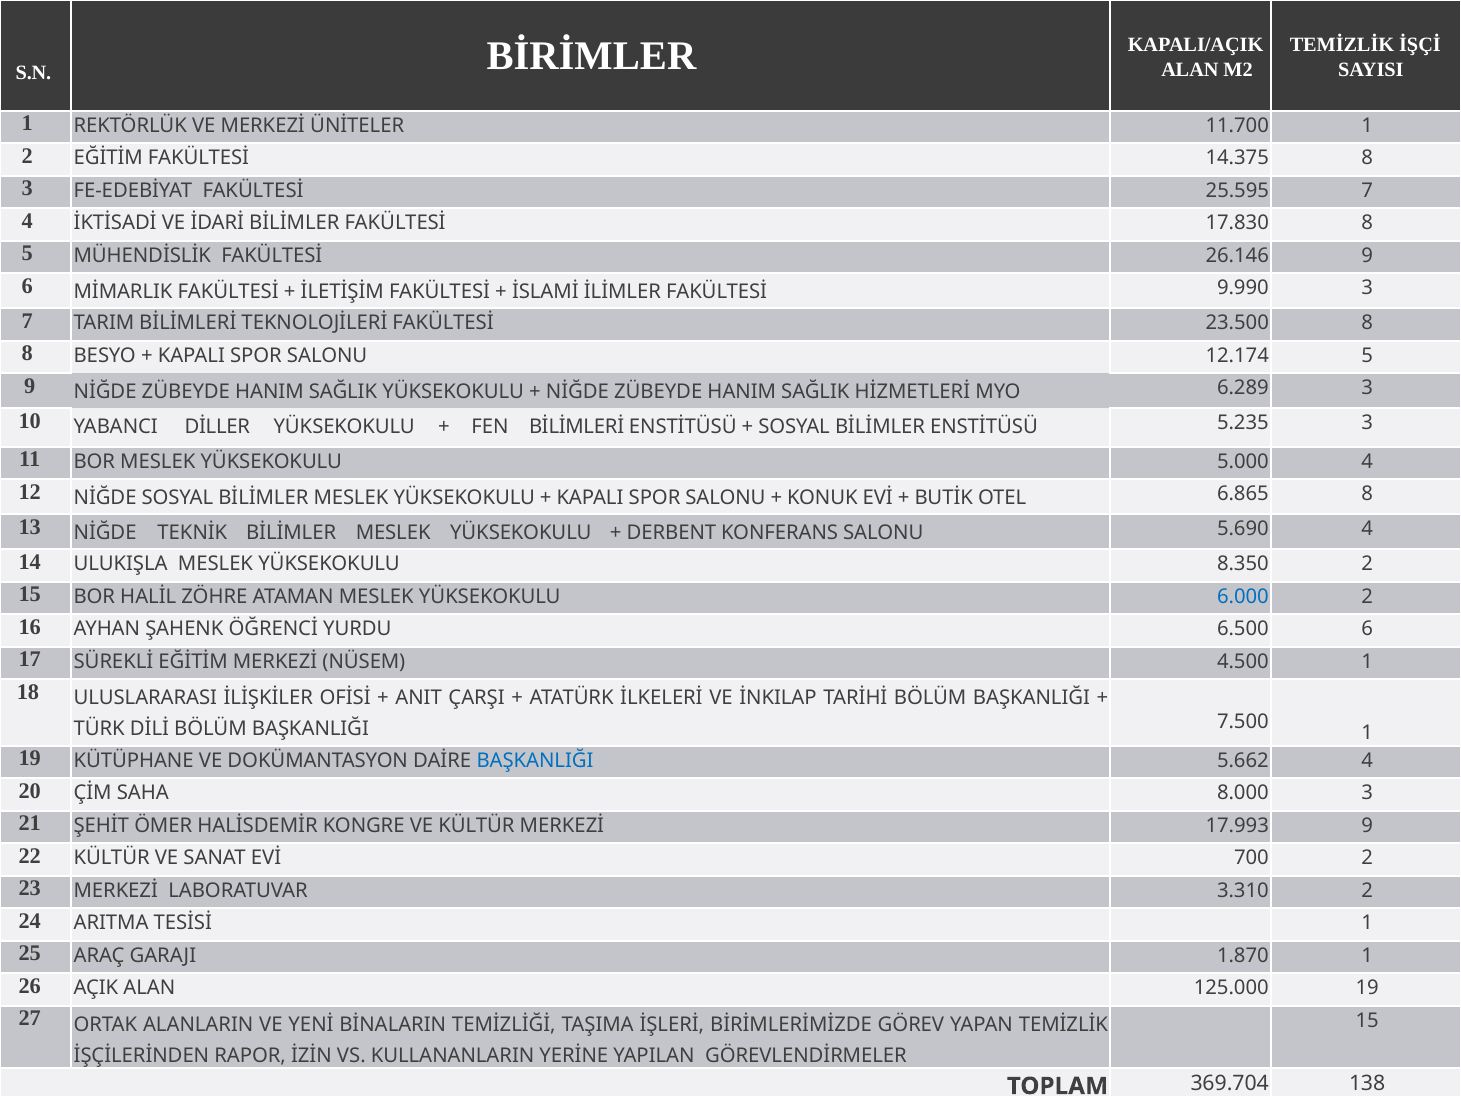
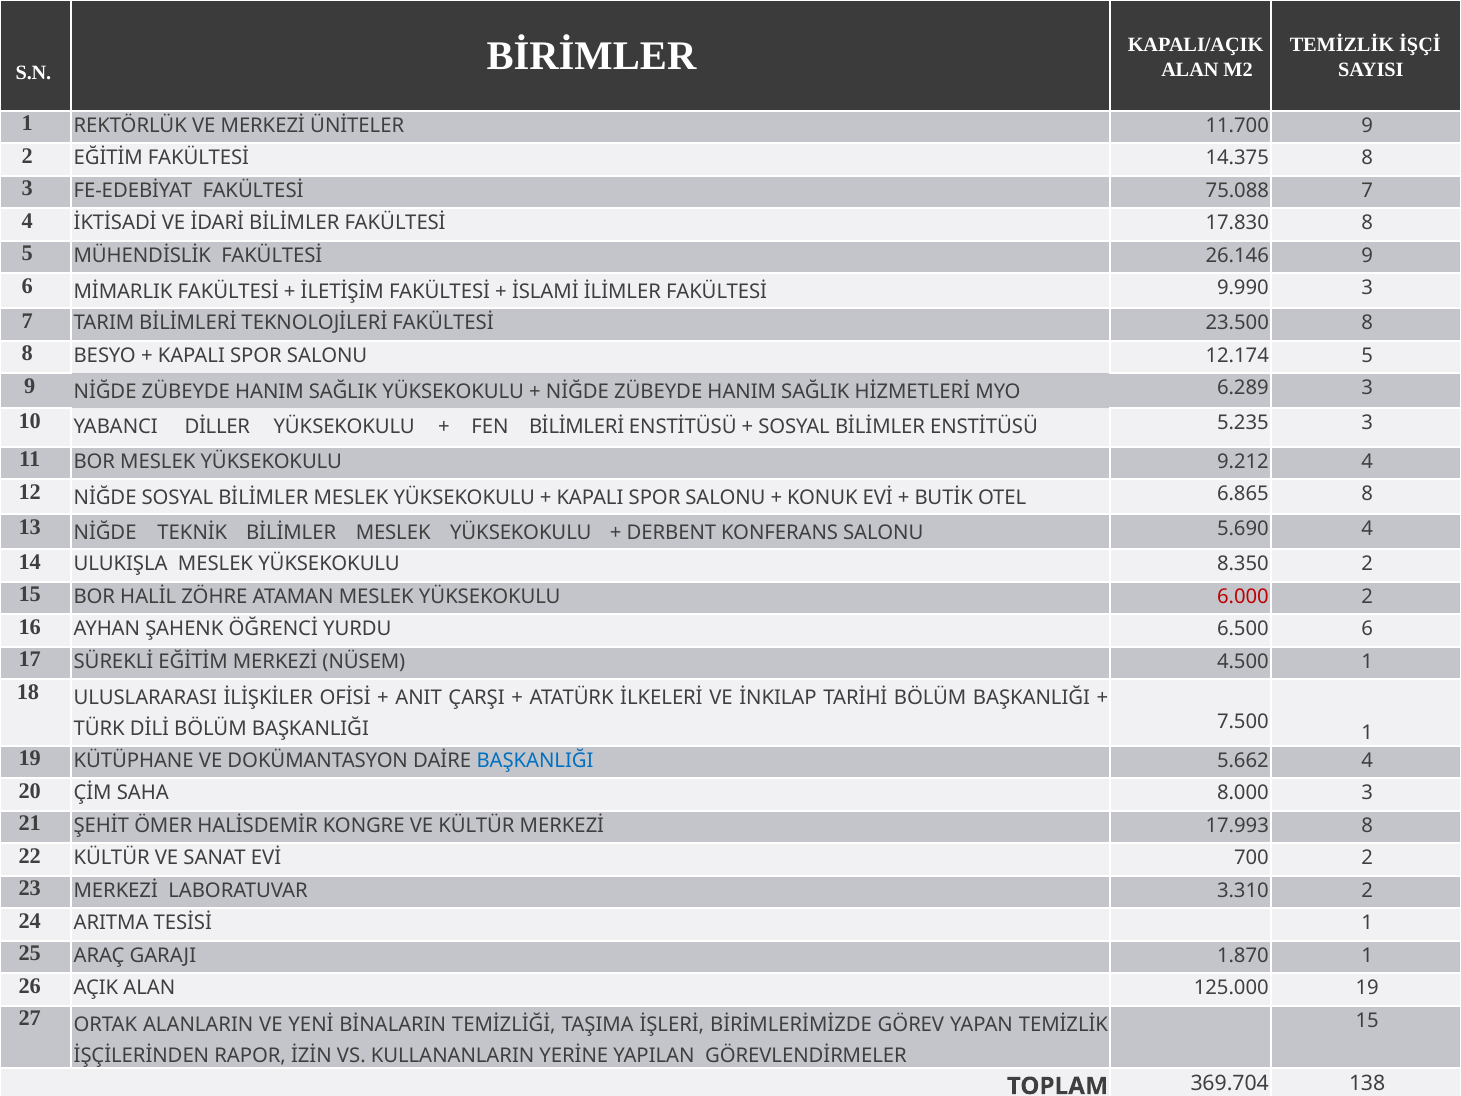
11.700 1: 1 -> 9 (1367, 126)
25.595: 25.595 -> 75.088 (1237, 191)
5.000: 5.000 -> 9.212 (1243, 462)
6.000 colour: blue -> red (1243, 597)
17.993 9: 9 -> 8 (1367, 826)
